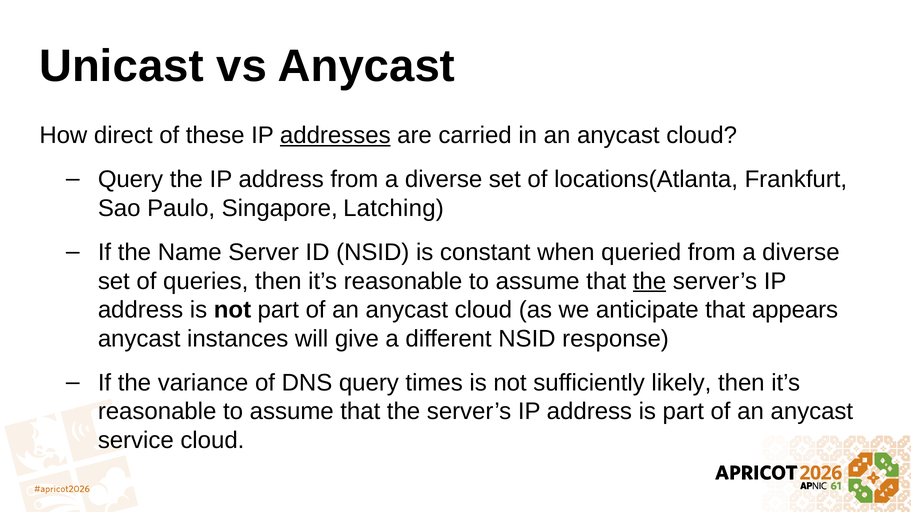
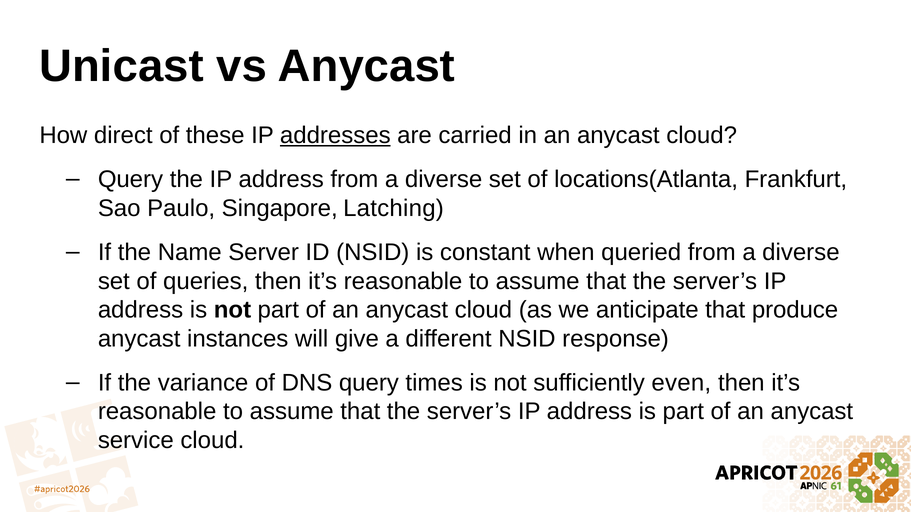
the underline: present -> none (649, 281)
appears: appears -> produce (795, 310)
likely: likely -> even (681, 383)
